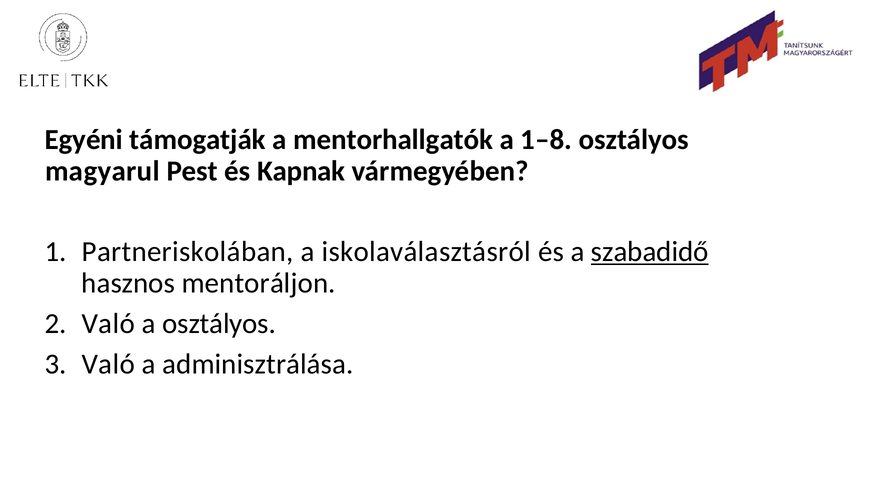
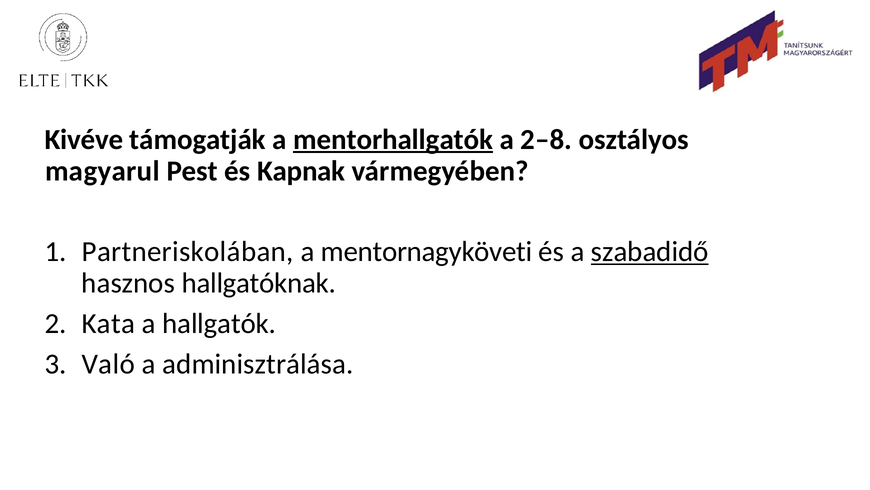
Egyéni: Egyéni -> Kivéve (84, 139)
mentorhallgatók underline: none -> present (393, 139)
1–8: 1–8 -> 2–8 (546, 139)
iskolaválasztásról: iskolaválasztásról -> mentornagyköveti (427, 252)
mentoráljon: mentoráljon -> hallgatóknak (259, 283)
Való: Való -> Kata (108, 323)
a osztályos: osztályos -> hallgatók (219, 323)
